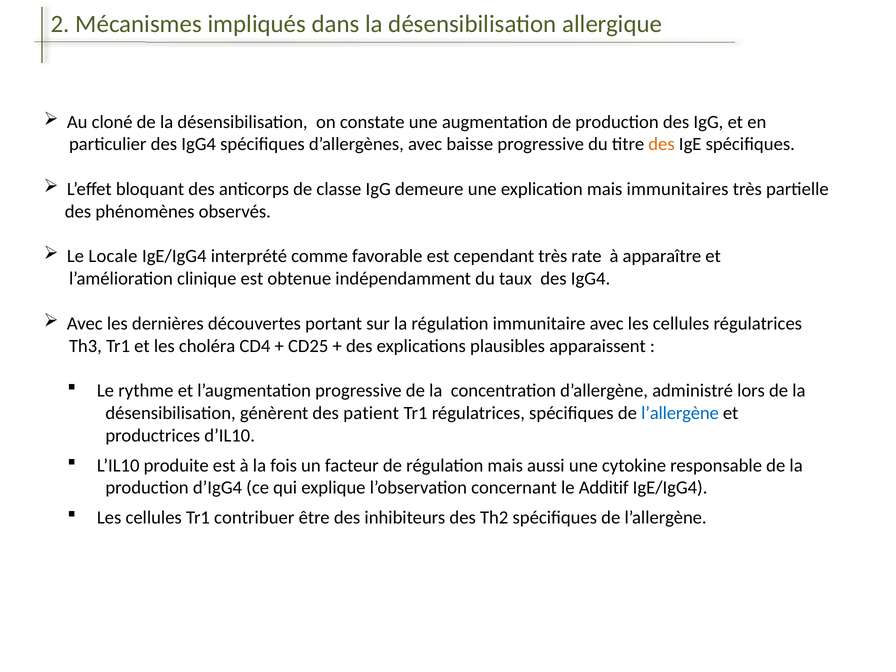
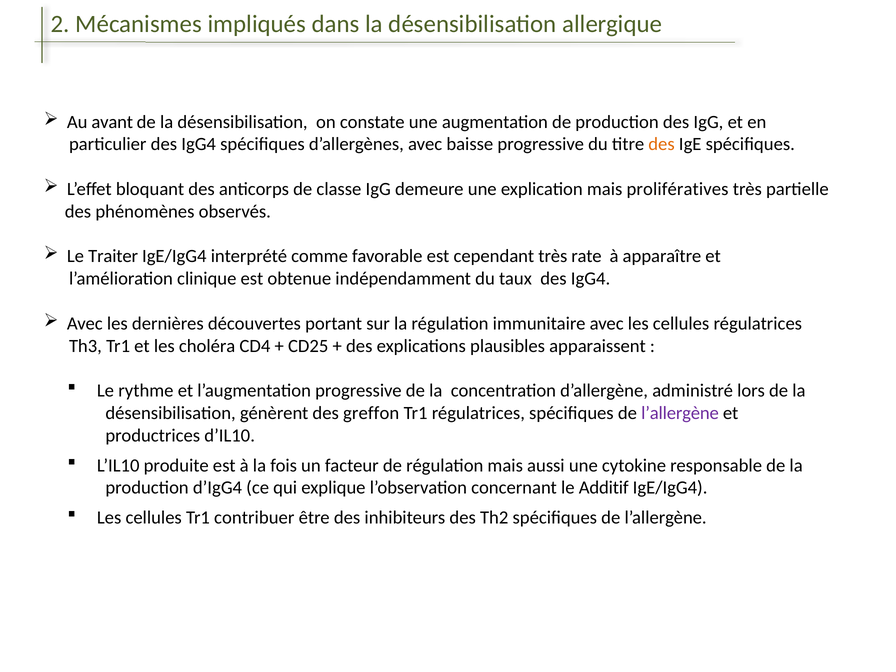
cloné: cloné -> avant (112, 122)
immunitaires: immunitaires -> prolifératives (678, 189)
Locale: Locale -> Traiter (113, 256)
patient: patient -> greffon (371, 413)
l’allergène colour: blue -> purple (680, 413)
